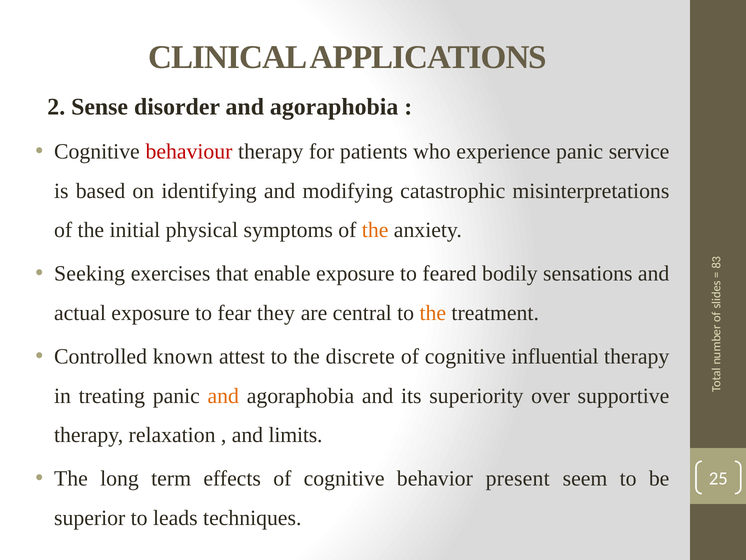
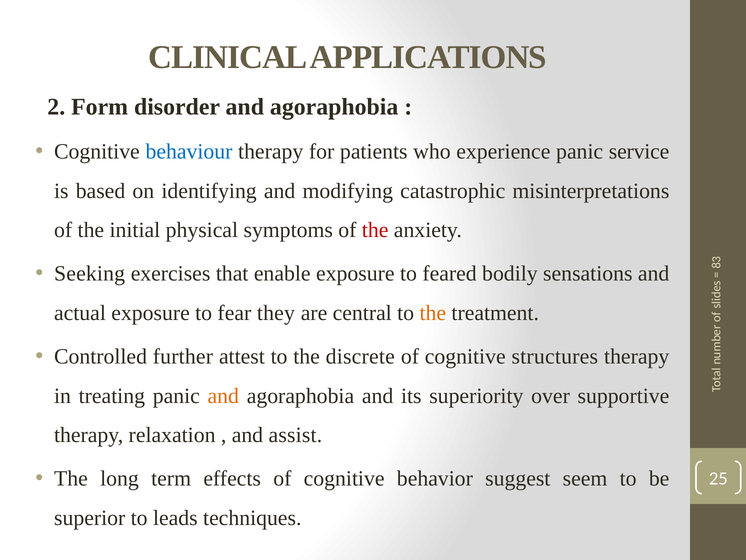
Sense: Sense -> Form (100, 107)
behaviour colour: red -> blue (189, 152)
the colour: orange -> red (375, 230)
known: known -> further (183, 356)
influential: influential -> structures (555, 356)
limits: limits -> assist (295, 435)
present: present -> suggest (518, 478)
